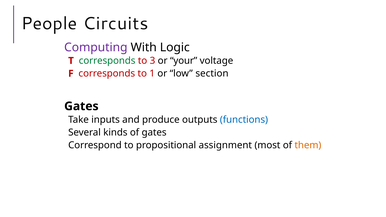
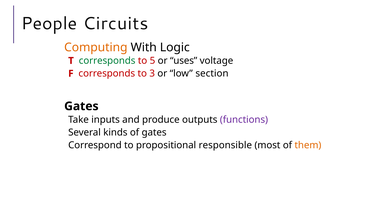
Computing colour: purple -> orange (96, 47)
3: 3 -> 5 (152, 61)
your: your -> uses (184, 61)
1: 1 -> 3 (152, 74)
functions colour: blue -> purple (244, 120)
assignment: assignment -> responsible (225, 145)
